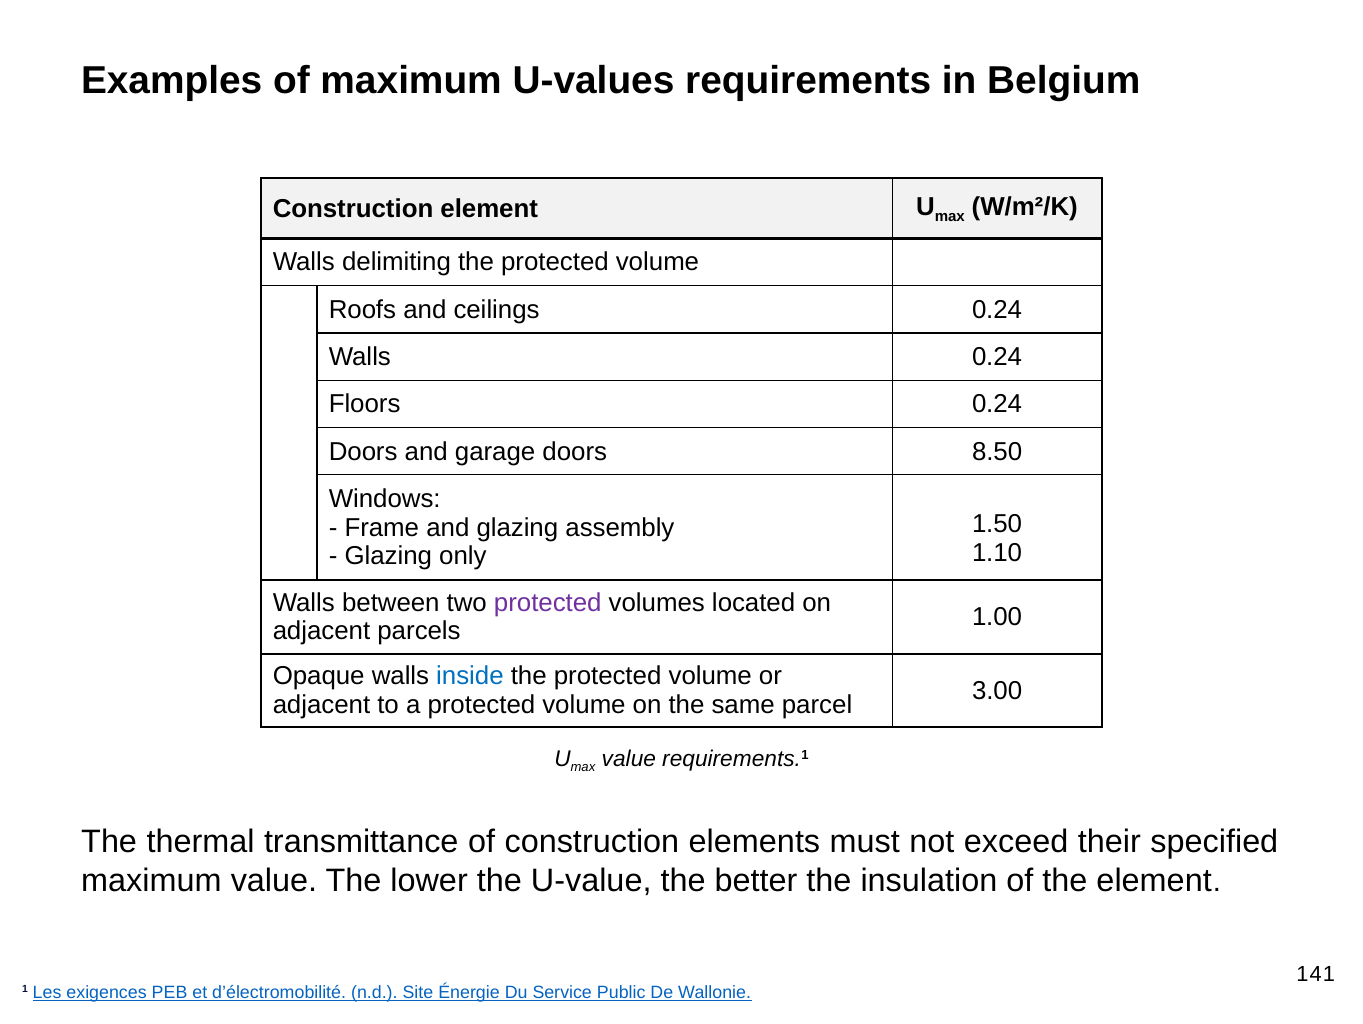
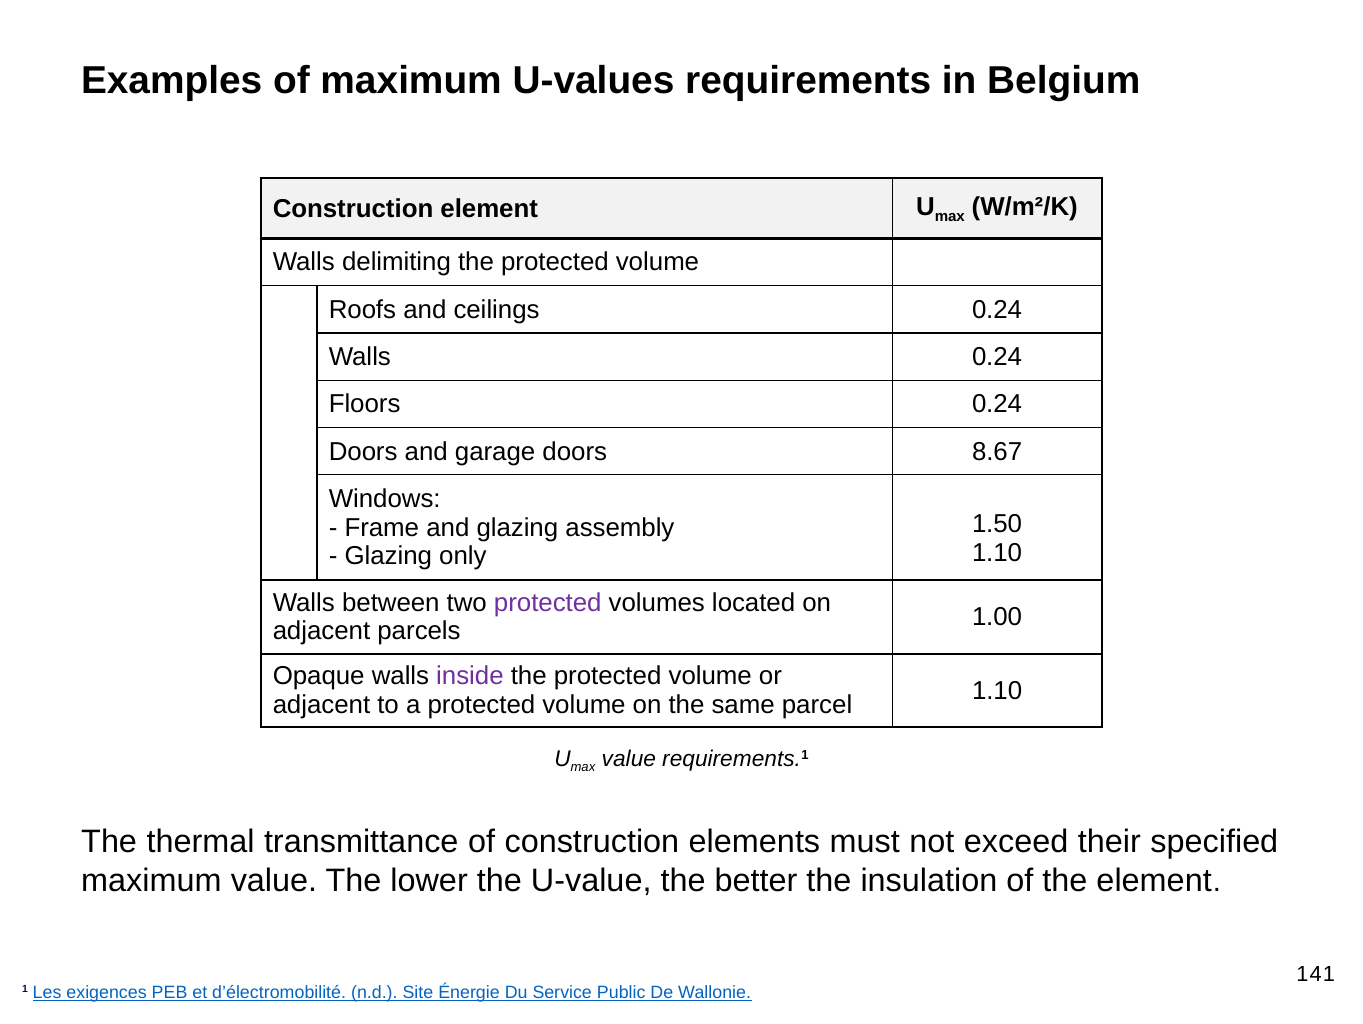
8.50: 8.50 -> 8.67 (997, 451)
inside colour: blue -> purple (470, 676)
3.00: 3.00 -> 1.10 (997, 691)
